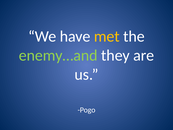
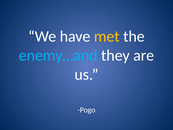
enemy…and colour: light green -> light blue (58, 55)
